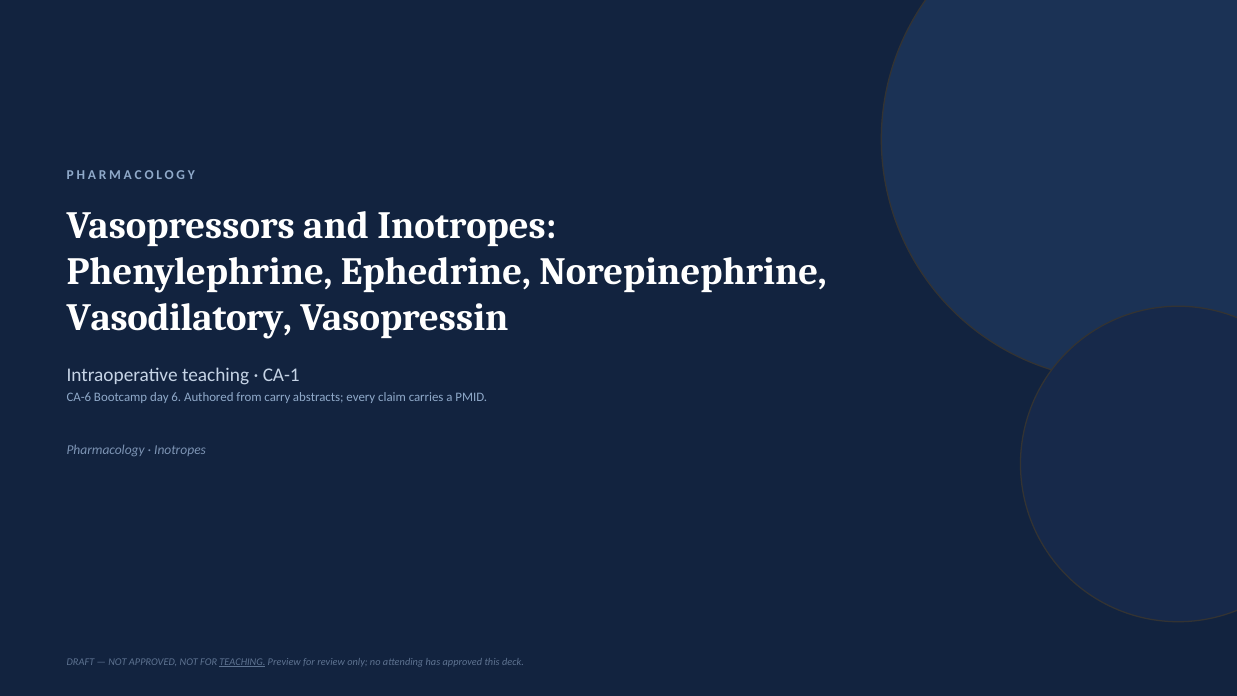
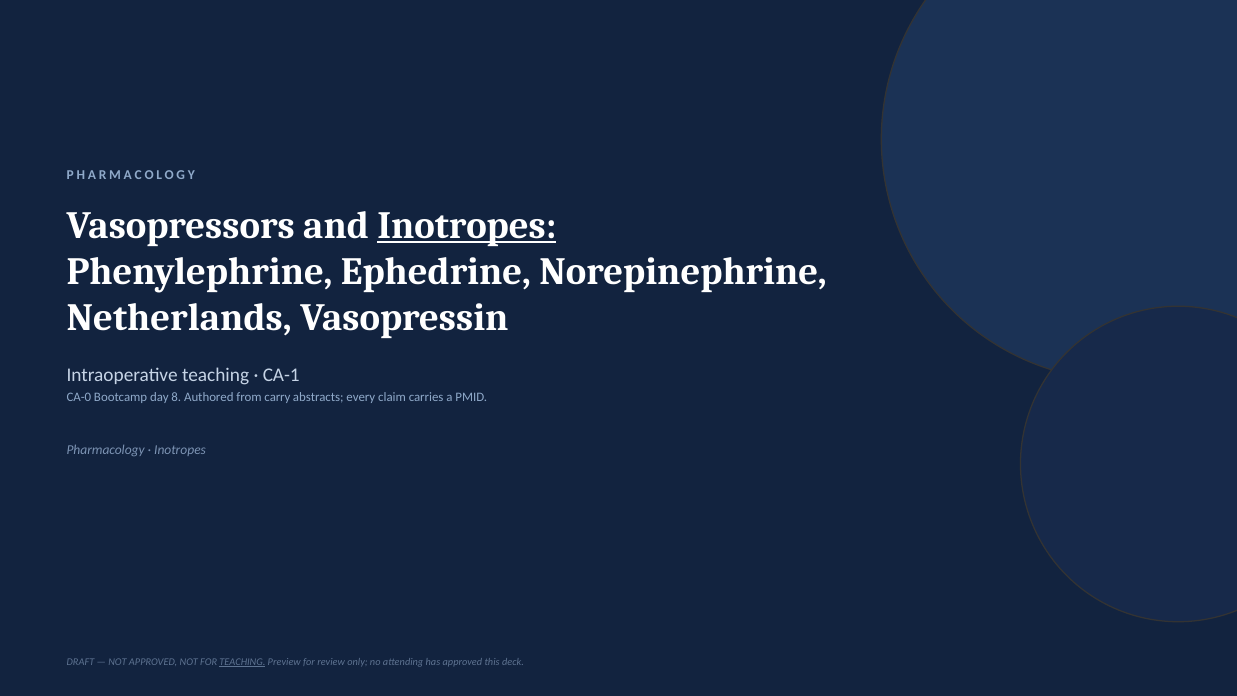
Inotropes underline: none -> present (467, 225)
Vasodilatory: Vasodilatory -> Netherlands (179, 318)
CA-6: CA-6 -> CA-0 (79, 397)
6: 6 -> 8 (176, 397)
